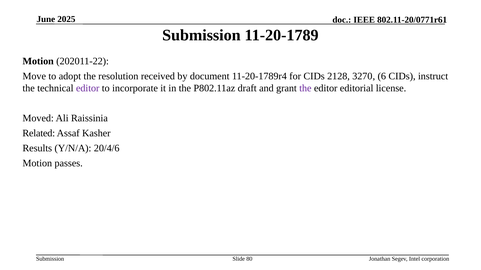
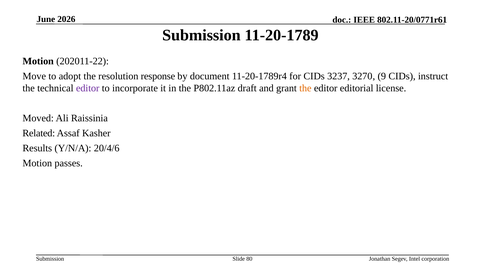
2025: 2025 -> 2026 (66, 19)
received: received -> response (158, 76)
2128: 2128 -> 3237 (339, 76)
6: 6 -> 9 (382, 76)
the colour: purple -> orange (305, 88)
